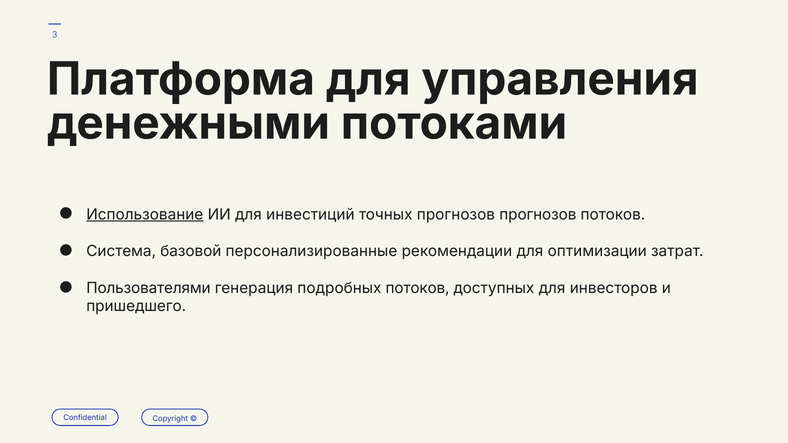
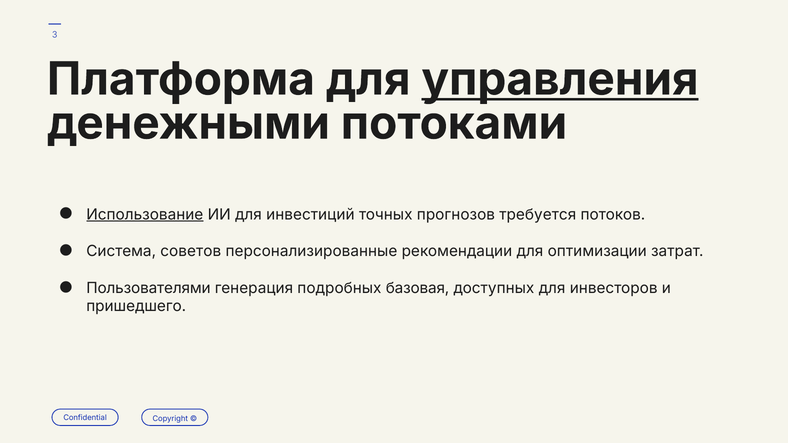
управления underline: none -> present (560, 79)
прогнозов прогнозов: прогнозов -> требуется (538, 215)
базовой: базовой -> советов (191, 251)
подробных потоков: потоков -> базовая (418, 288)
